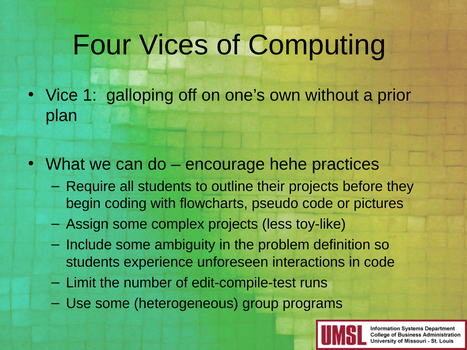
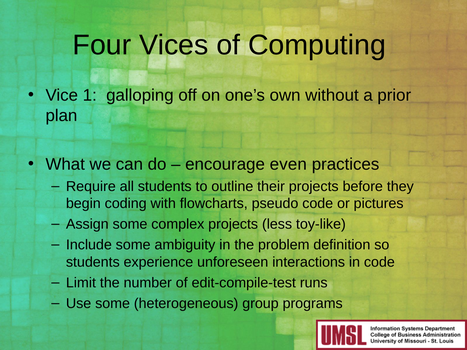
hehe: hehe -> even (288, 164)
